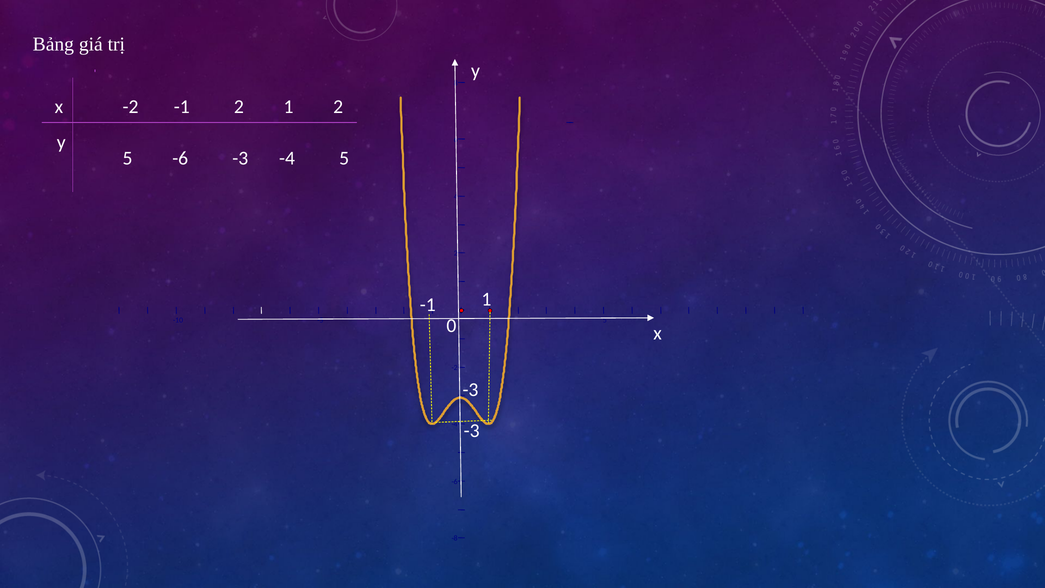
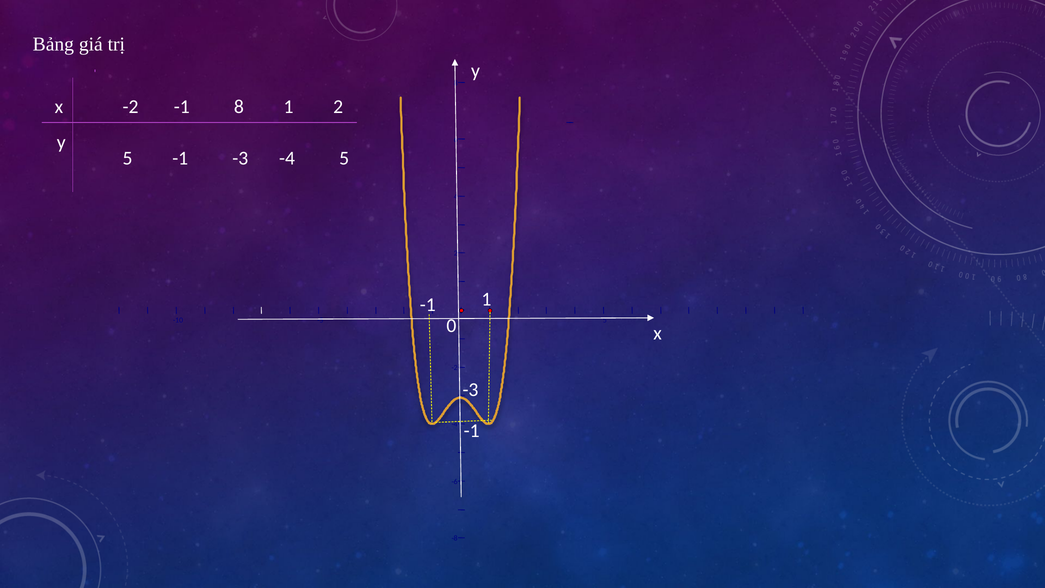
-1 2: 2 -> 8 (239, 107)
5 -6: -6 -> -1 (180, 158)
-3: -3 -> -1 (472, 431)
